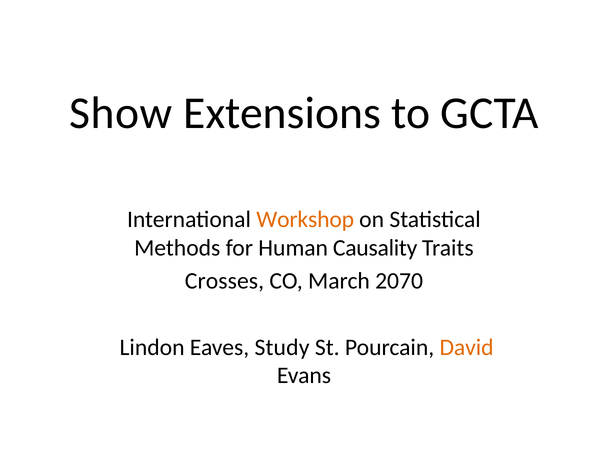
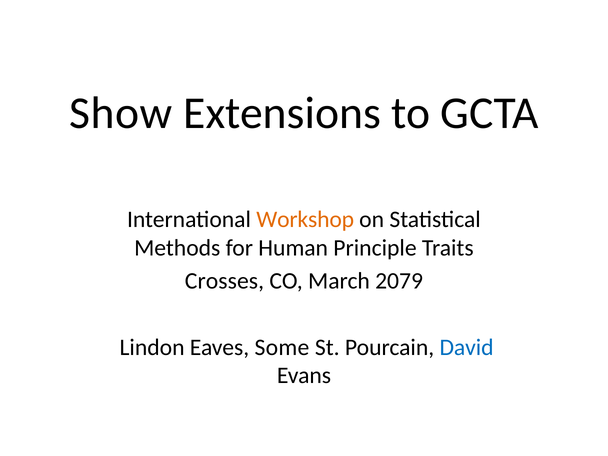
Causality: Causality -> Principle (375, 248)
2070: 2070 -> 2079 (399, 281)
Study: Study -> Some (282, 347)
David colour: orange -> blue (467, 347)
